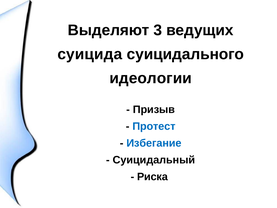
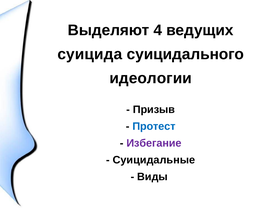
3: 3 -> 4 (158, 30)
Избегание colour: blue -> purple (154, 143)
Суицидальный: Суицидальный -> Суицидальные (154, 160)
Риска: Риска -> Виды (152, 177)
